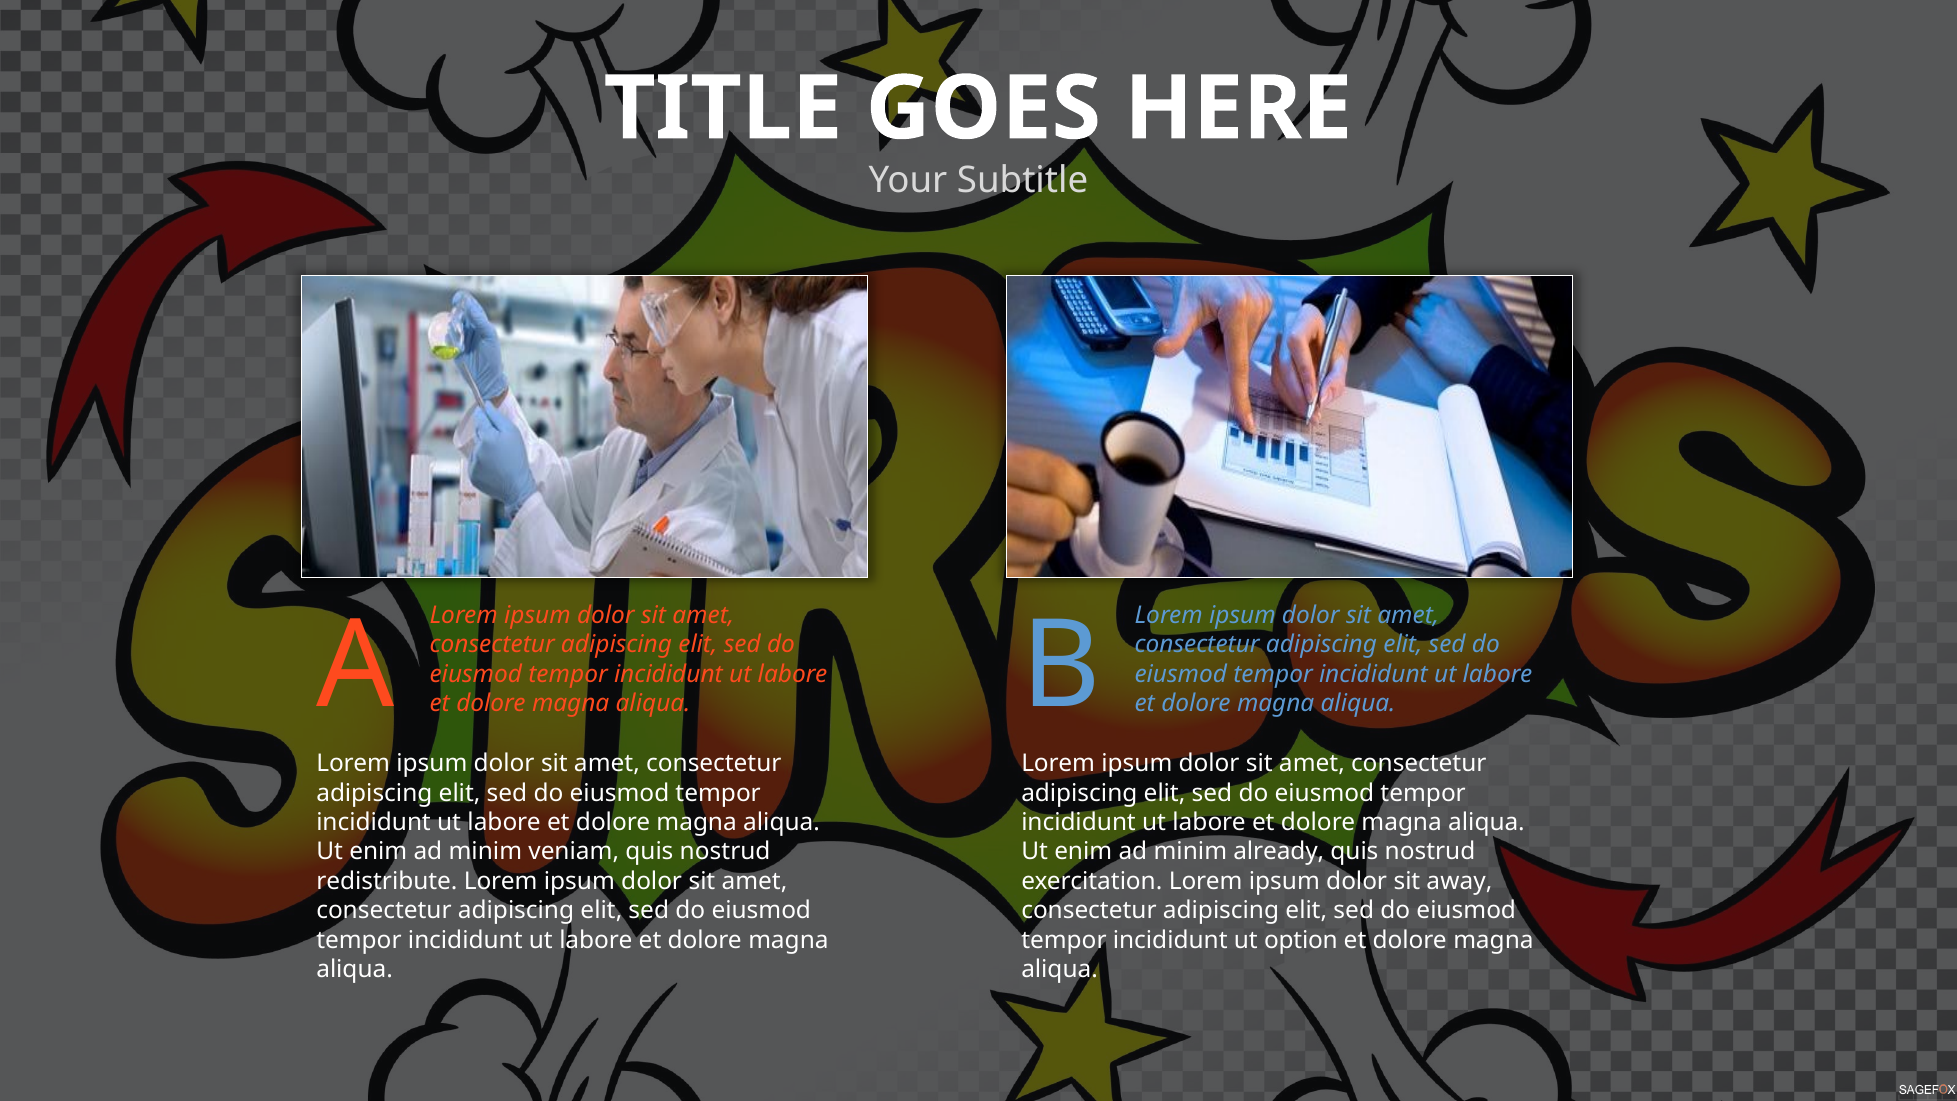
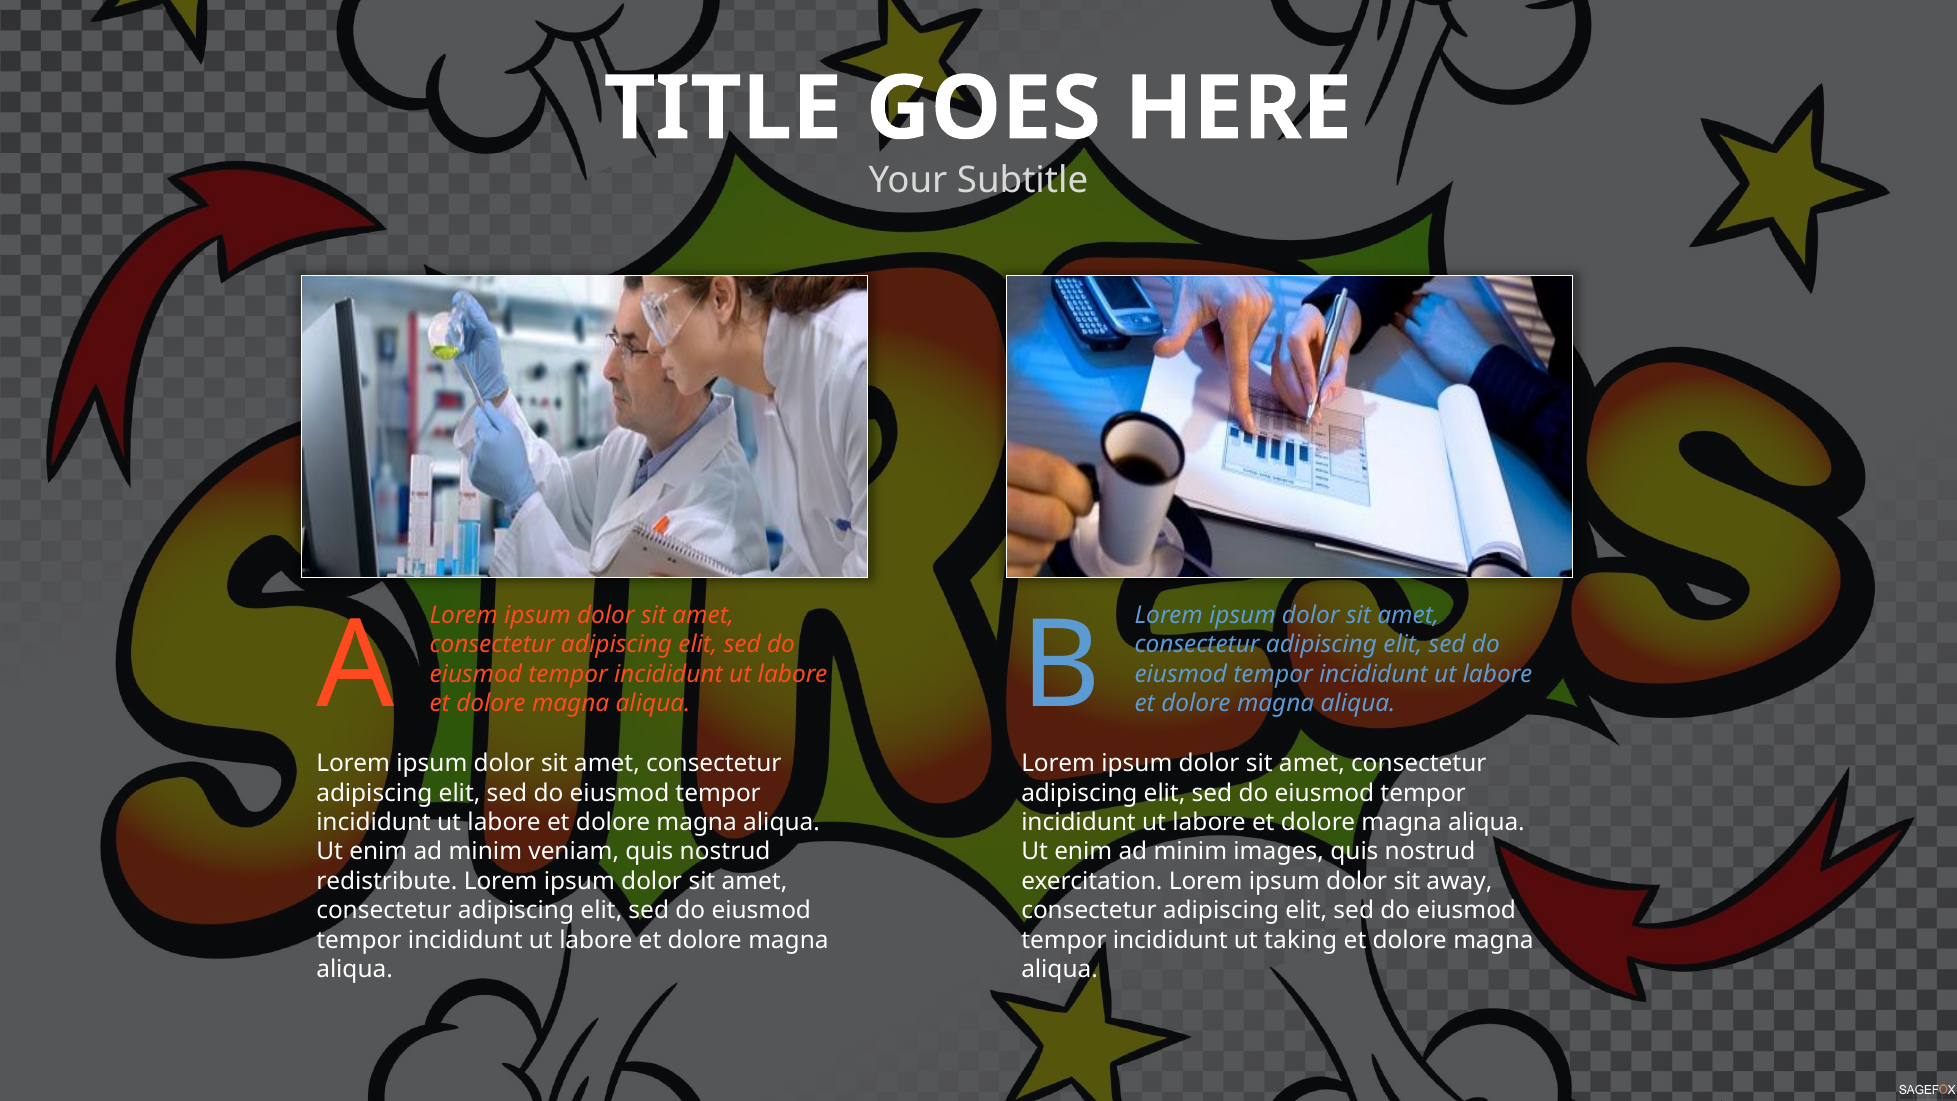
already: already -> images (1279, 852)
option: option -> taking (1301, 940)
